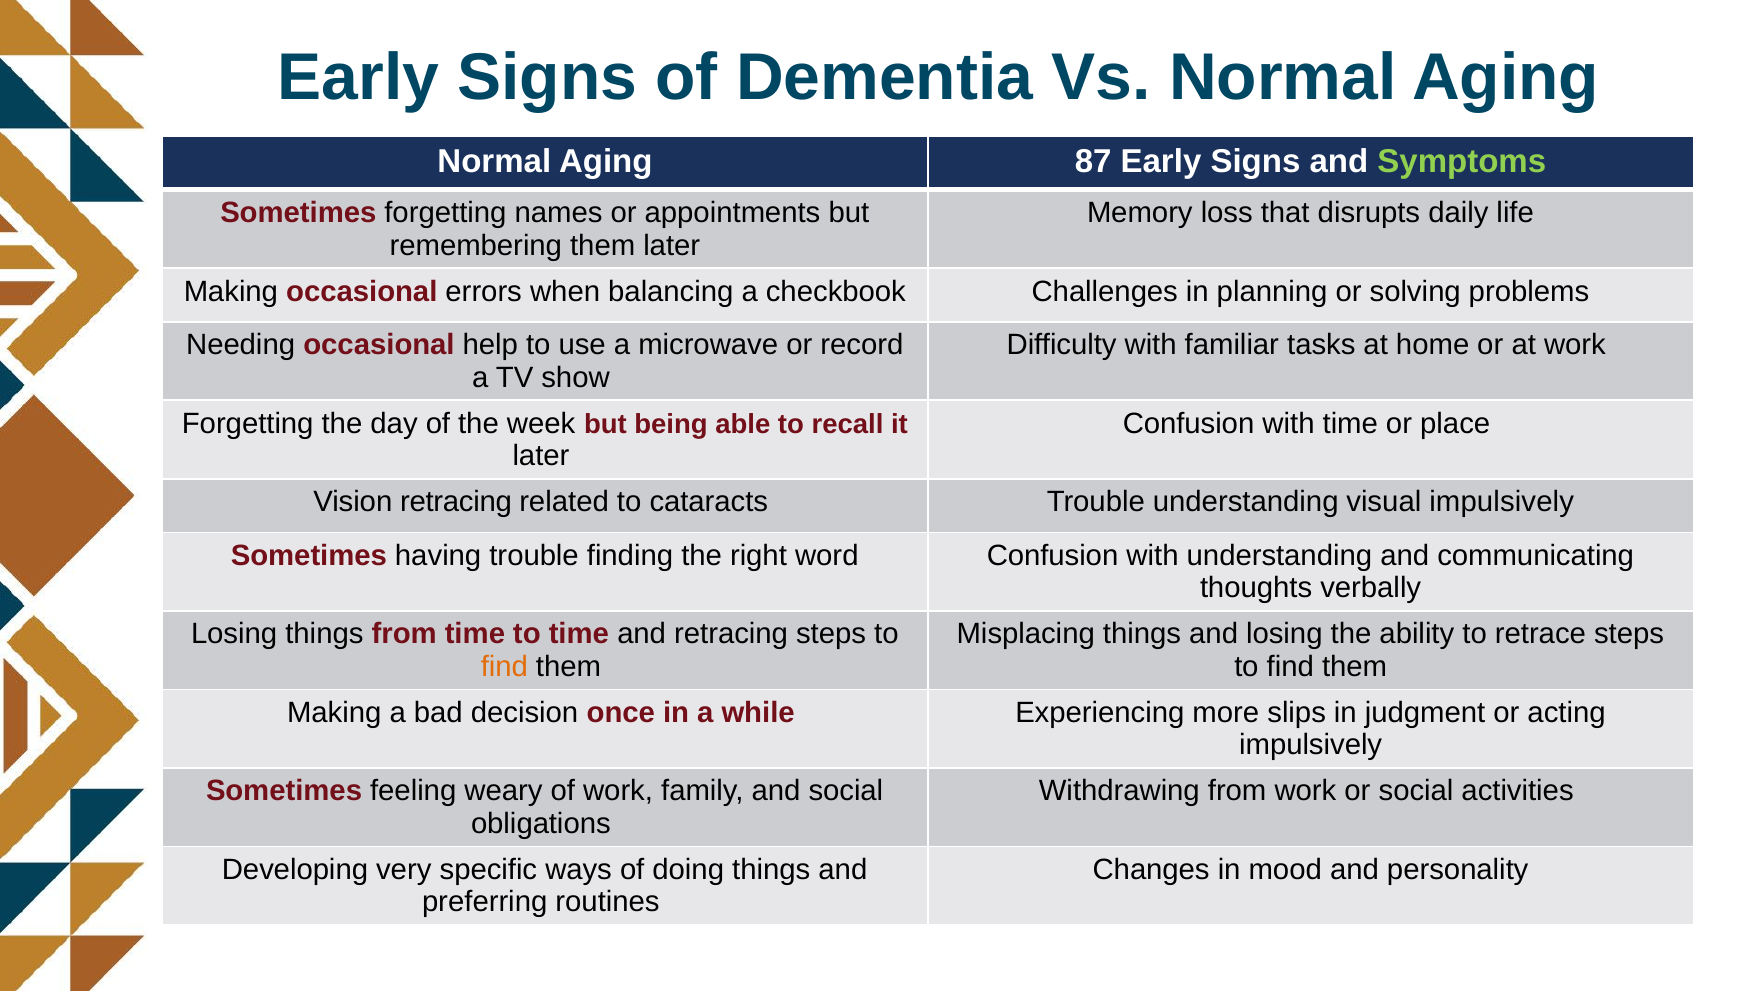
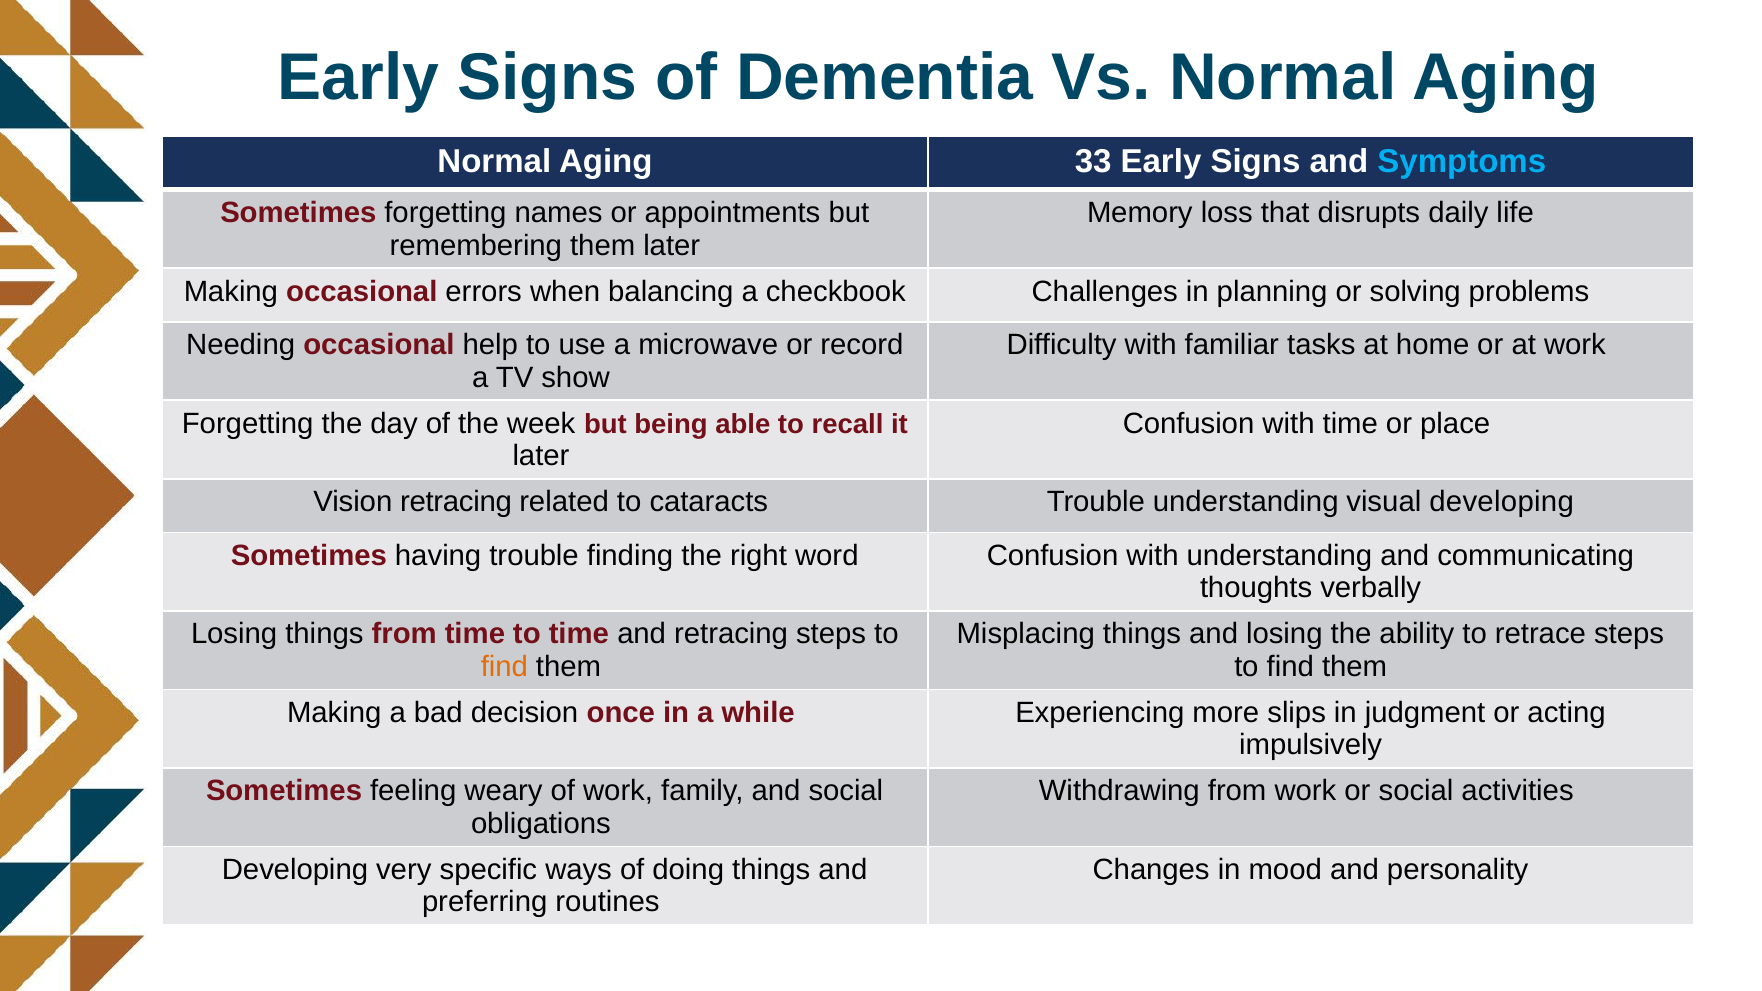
87: 87 -> 33 (1093, 162)
Symptoms colour: light green -> light blue (1462, 162)
visual impulsively: impulsively -> developing (1502, 502)
